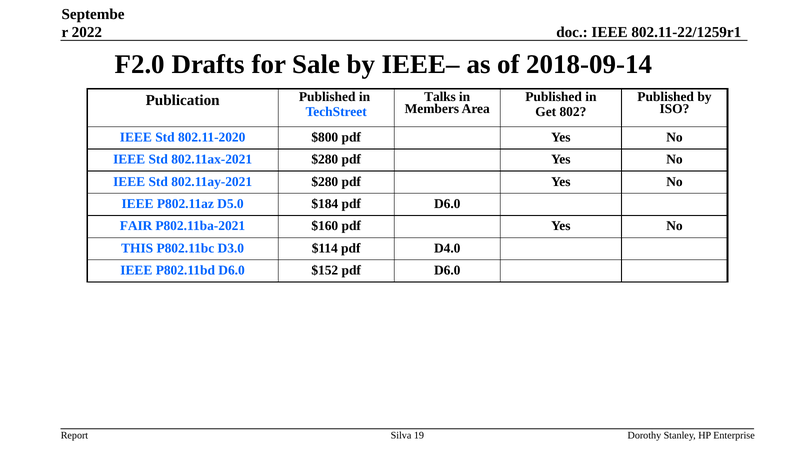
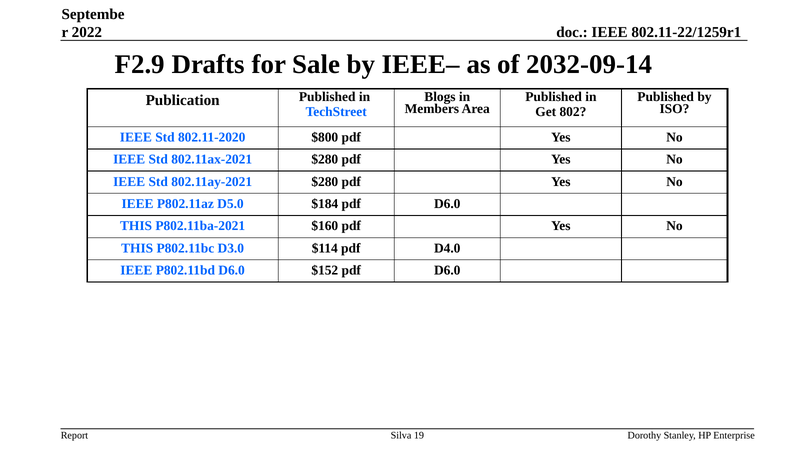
F2.0: F2.0 -> F2.9 (140, 64)
2018-09-14: 2018-09-14 -> 2032-09-14 (589, 64)
Talks: Talks -> Blogs (440, 97)
FAIR: FAIR -> THIS (136, 226)
